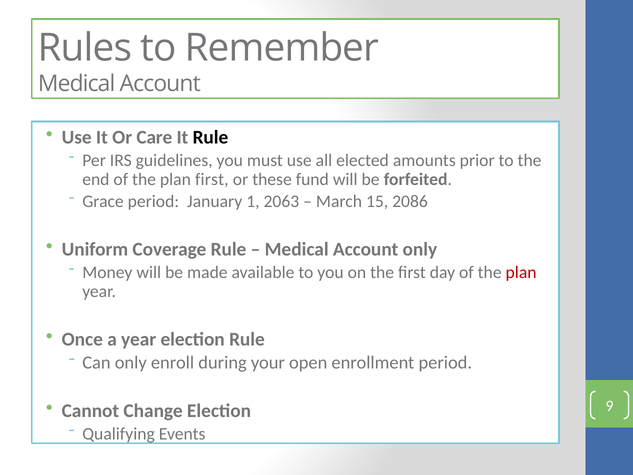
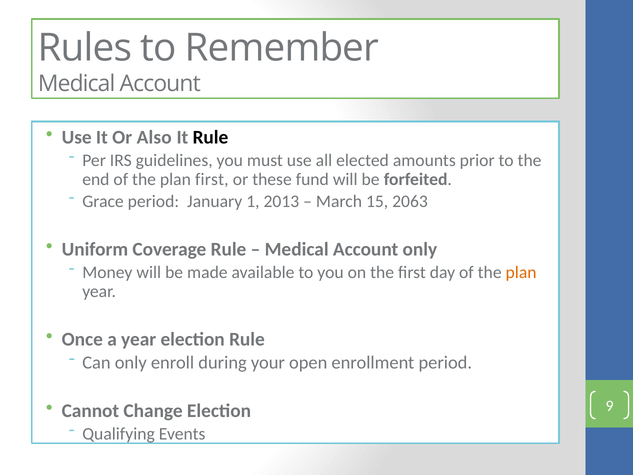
Care: Care -> Also (154, 137)
2063: 2063 -> 2013 (281, 201)
2086: 2086 -> 2063 (410, 201)
plan colour: red -> orange (521, 272)
